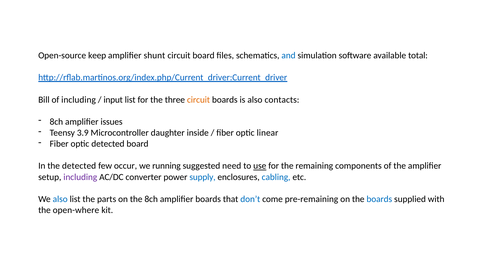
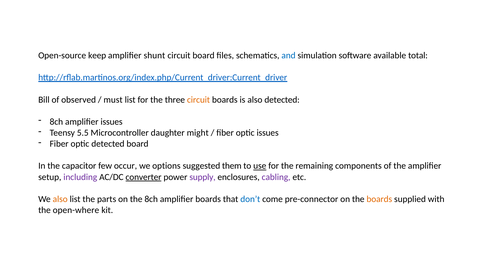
of including: including -> observed (79, 100)
input: input -> must (113, 100)
also contacts: contacts -> detected (282, 100)
3.9: 3.9 -> 5.5 (83, 133)
inside: inside -> might (198, 133)
optic linear: linear -> issues (268, 133)
the detected: detected -> capacitor (79, 166)
running: running -> options (166, 166)
need: need -> them (232, 166)
converter underline: none -> present (144, 177)
supply colour: blue -> purple (203, 177)
cabling colour: blue -> purple (276, 177)
also colour: blue -> orange (60, 199)
pre-remaining: pre-remaining -> pre-connector (312, 199)
boards colour: blue -> orange (379, 199)
